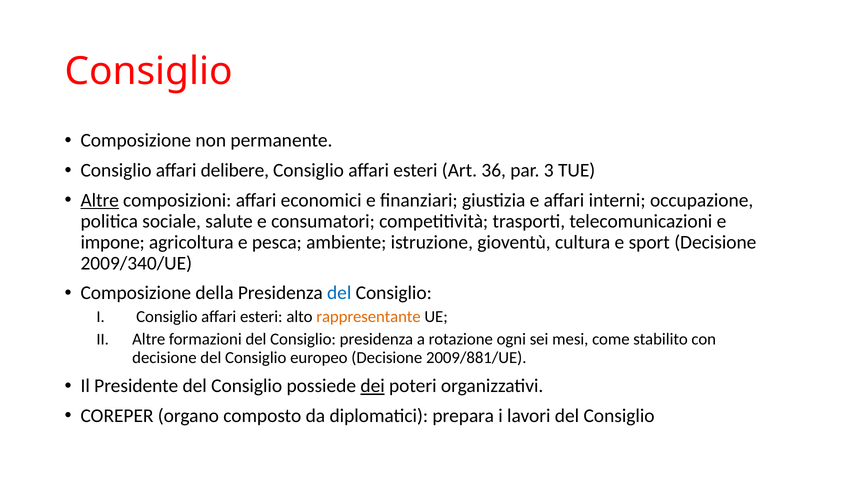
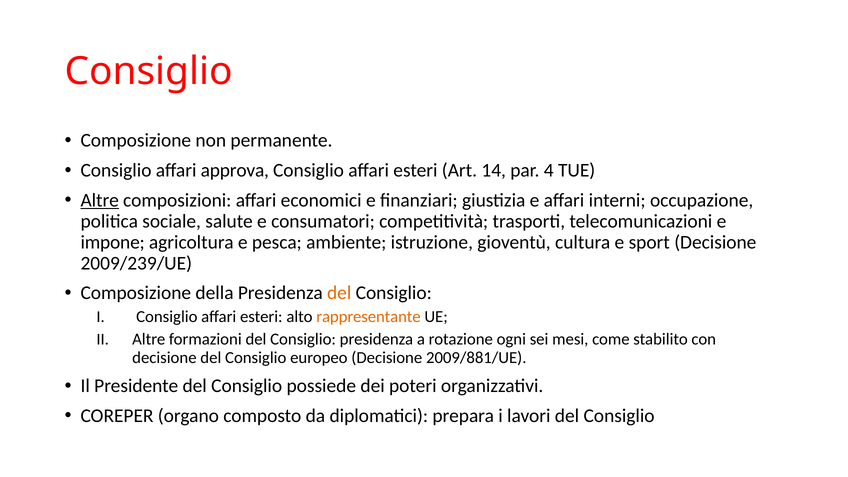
delibere: delibere -> approva (235, 170)
36: 36 -> 14 (494, 170)
3: 3 -> 4 (549, 170)
2009/340/UE: 2009/340/UE -> 2009/239/UE (136, 263)
del colour: blue -> orange (339, 293)
dei underline: present -> none (373, 386)
